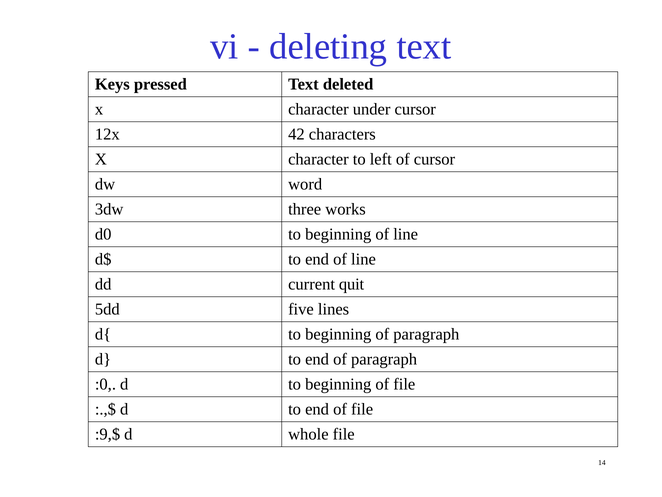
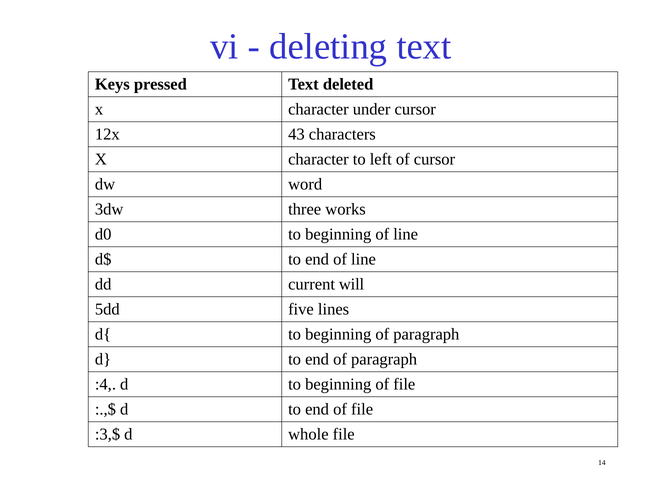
42: 42 -> 43 (296, 134)
quit: quit -> will (352, 284)
:0: :0 -> :4 (105, 384)
:9,$: :9,$ -> :3,$ (108, 434)
